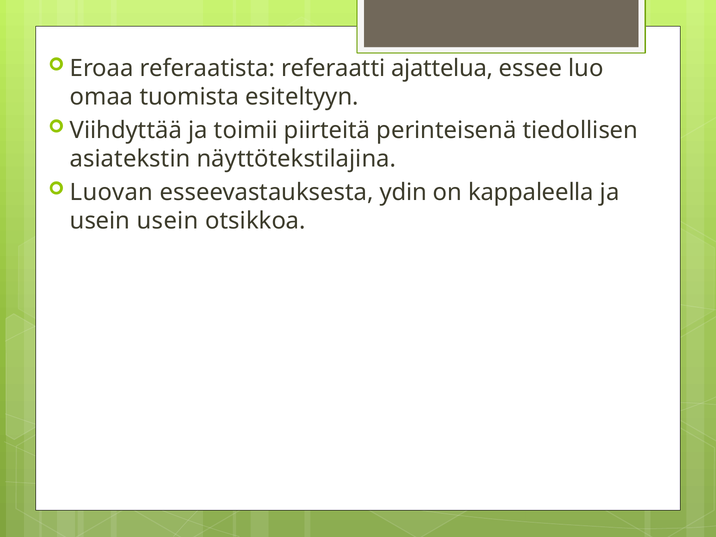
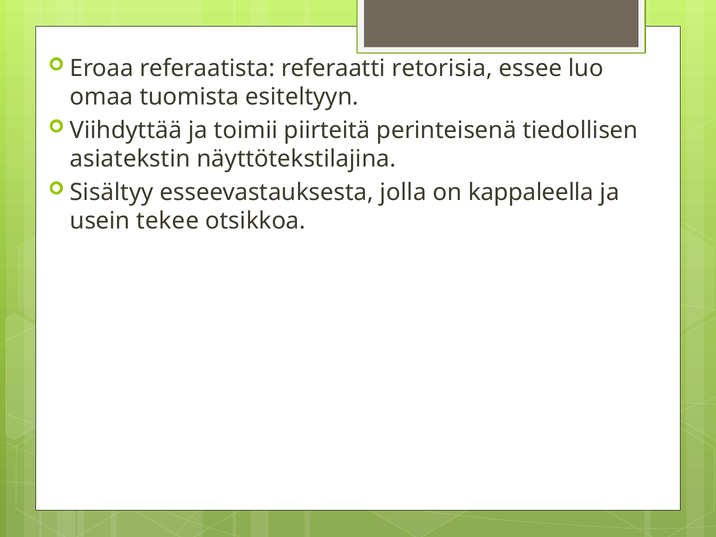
ajattelua: ajattelua -> retorisia (442, 68)
Luovan: Luovan -> Sisältyy (112, 192)
ydin: ydin -> jolla (403, 192)
usein usein: usein -> tekee (168, 221)
